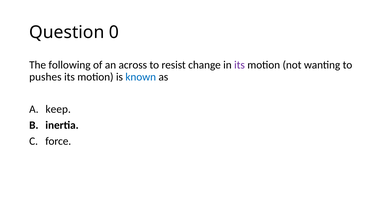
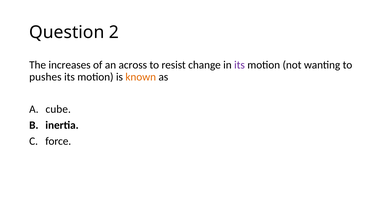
0: 0 -> 2 (114, 32)
following: following -> increases (70, 65)
known colour: blue -> orange (141, 77)
keep: keep -> cube (58, 109)
